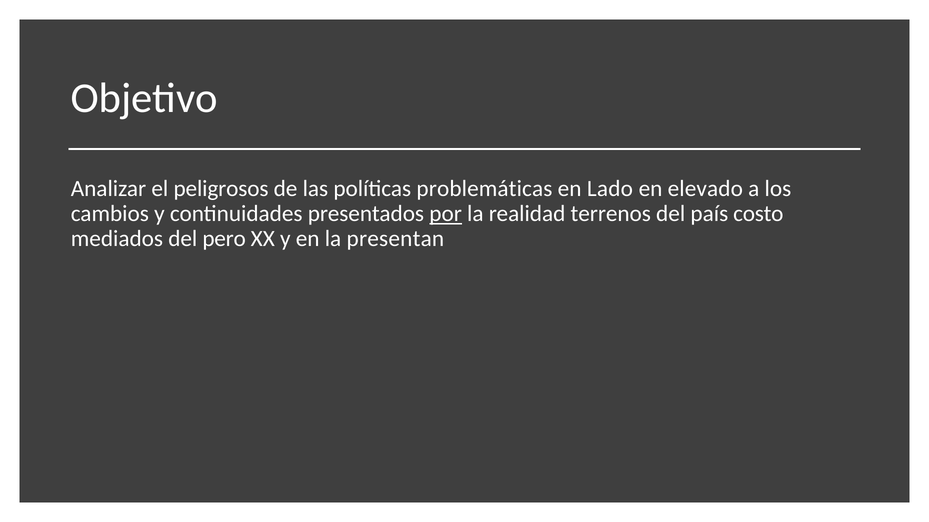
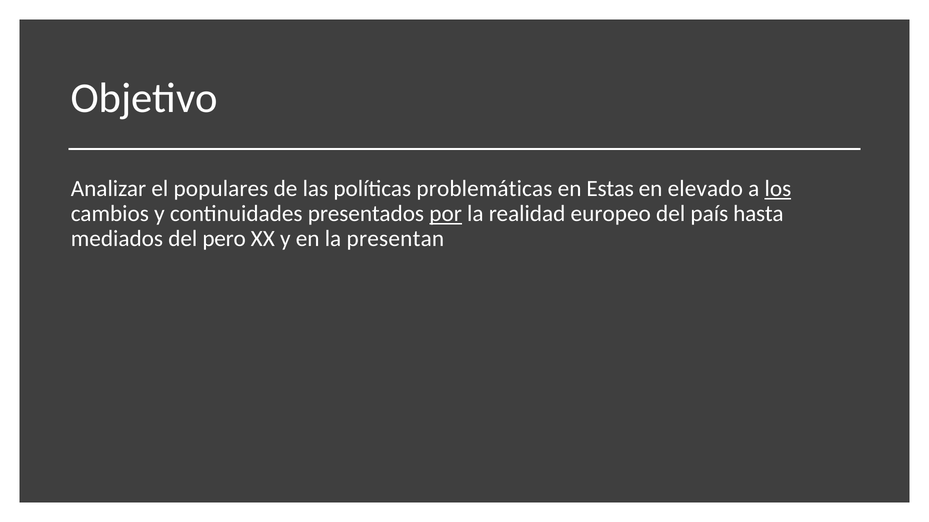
peligrosos: peligrosos -> populares (221, 189)
Lado: Lado -> Estas (610, 189)
los underline: none -> present (778, 189)
terrenos: terrenos -> europeo (611, 214)
costo: costo -> hasta (758, 214)
